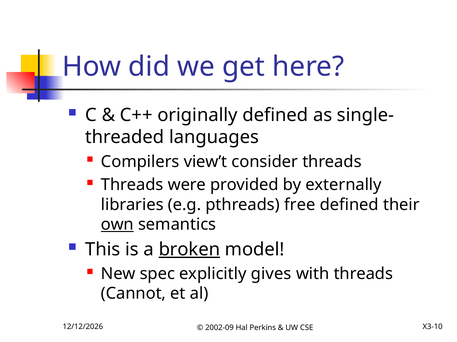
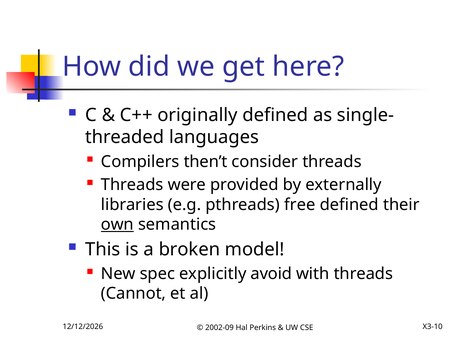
view’t: view’t -> then’t (206, 162)
broken underline: present -> none (189, 250)
gives: gives -> avoid (271, 274)
